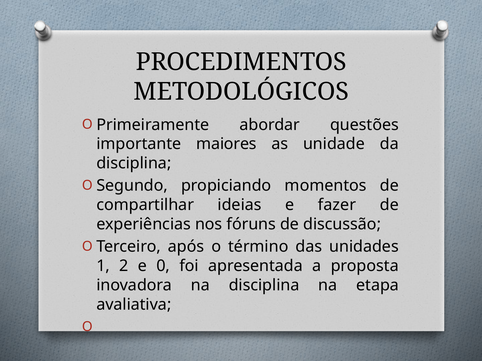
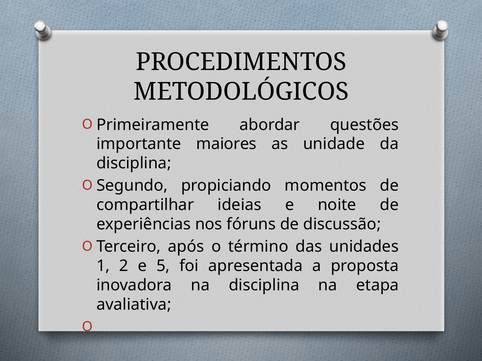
fazer: fazer -> noite (337, 205)
0: 0 -> 5 (163, 266)
